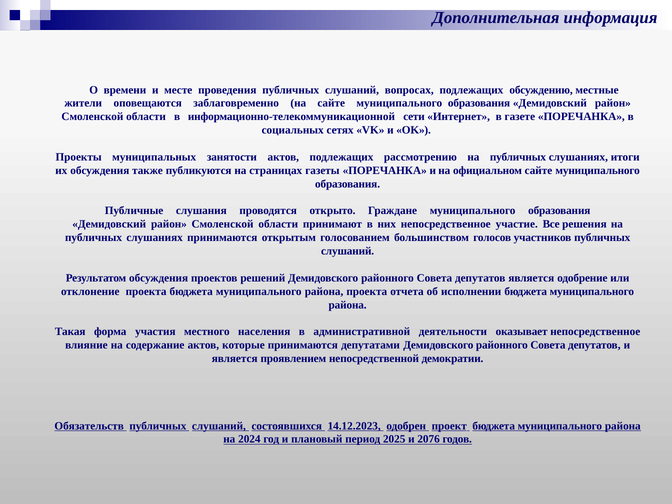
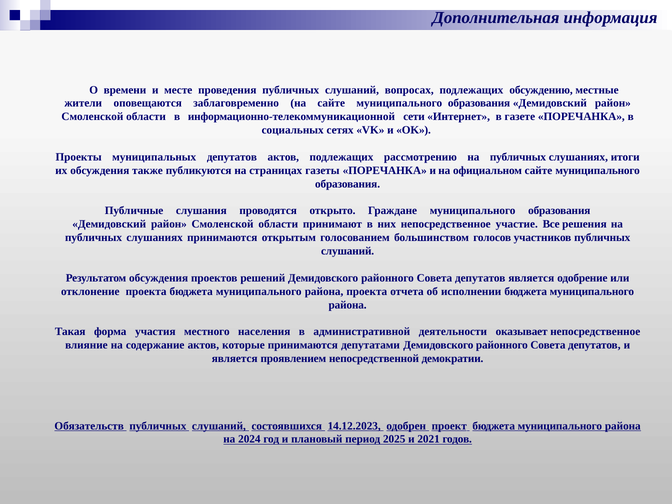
муниципальных занятости: занятости -> депутатов (232, 157)
2076: 2076 -> 2021 (429, 439)
